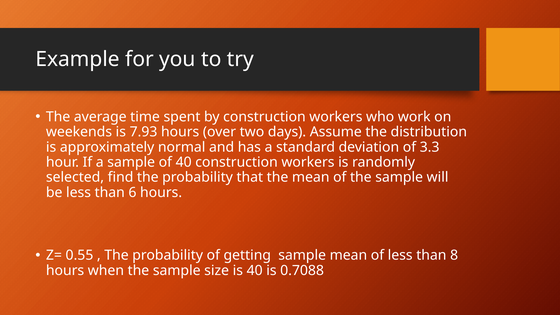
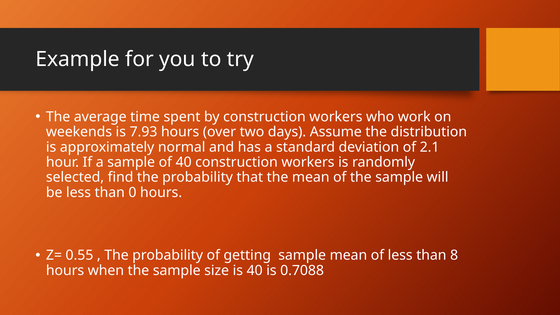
3.3: 3.3 -> 2.1 (430, 147)
6: 6 -> 0 (132, 192)
